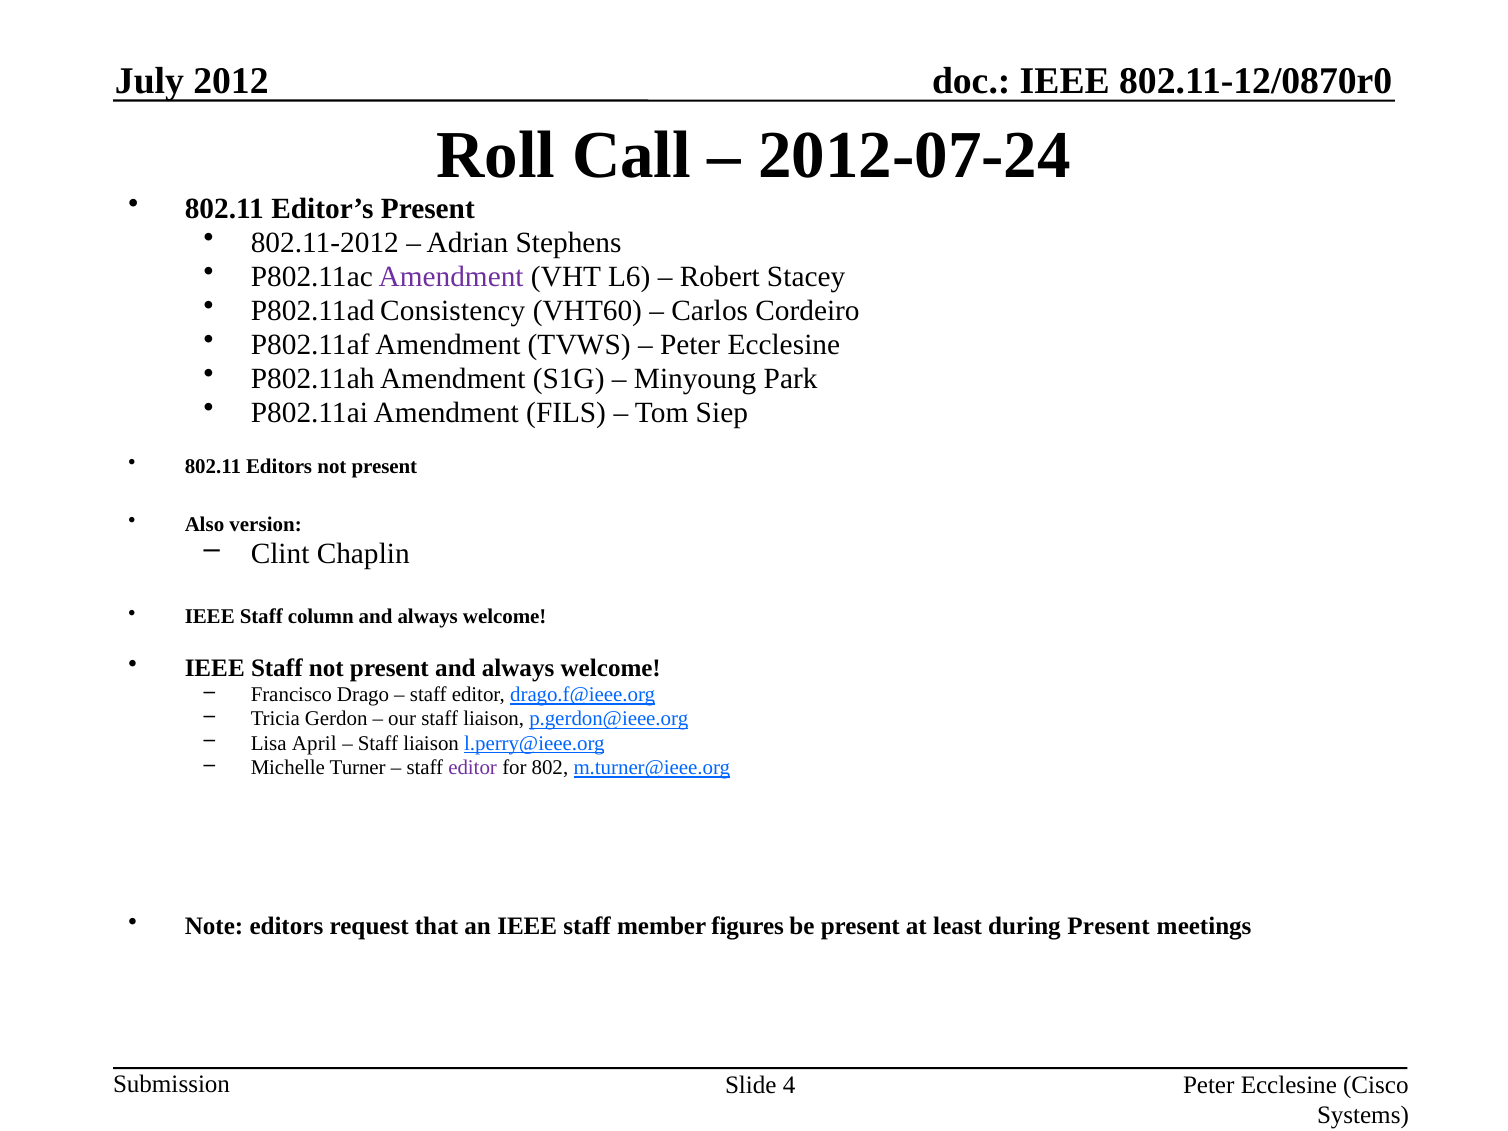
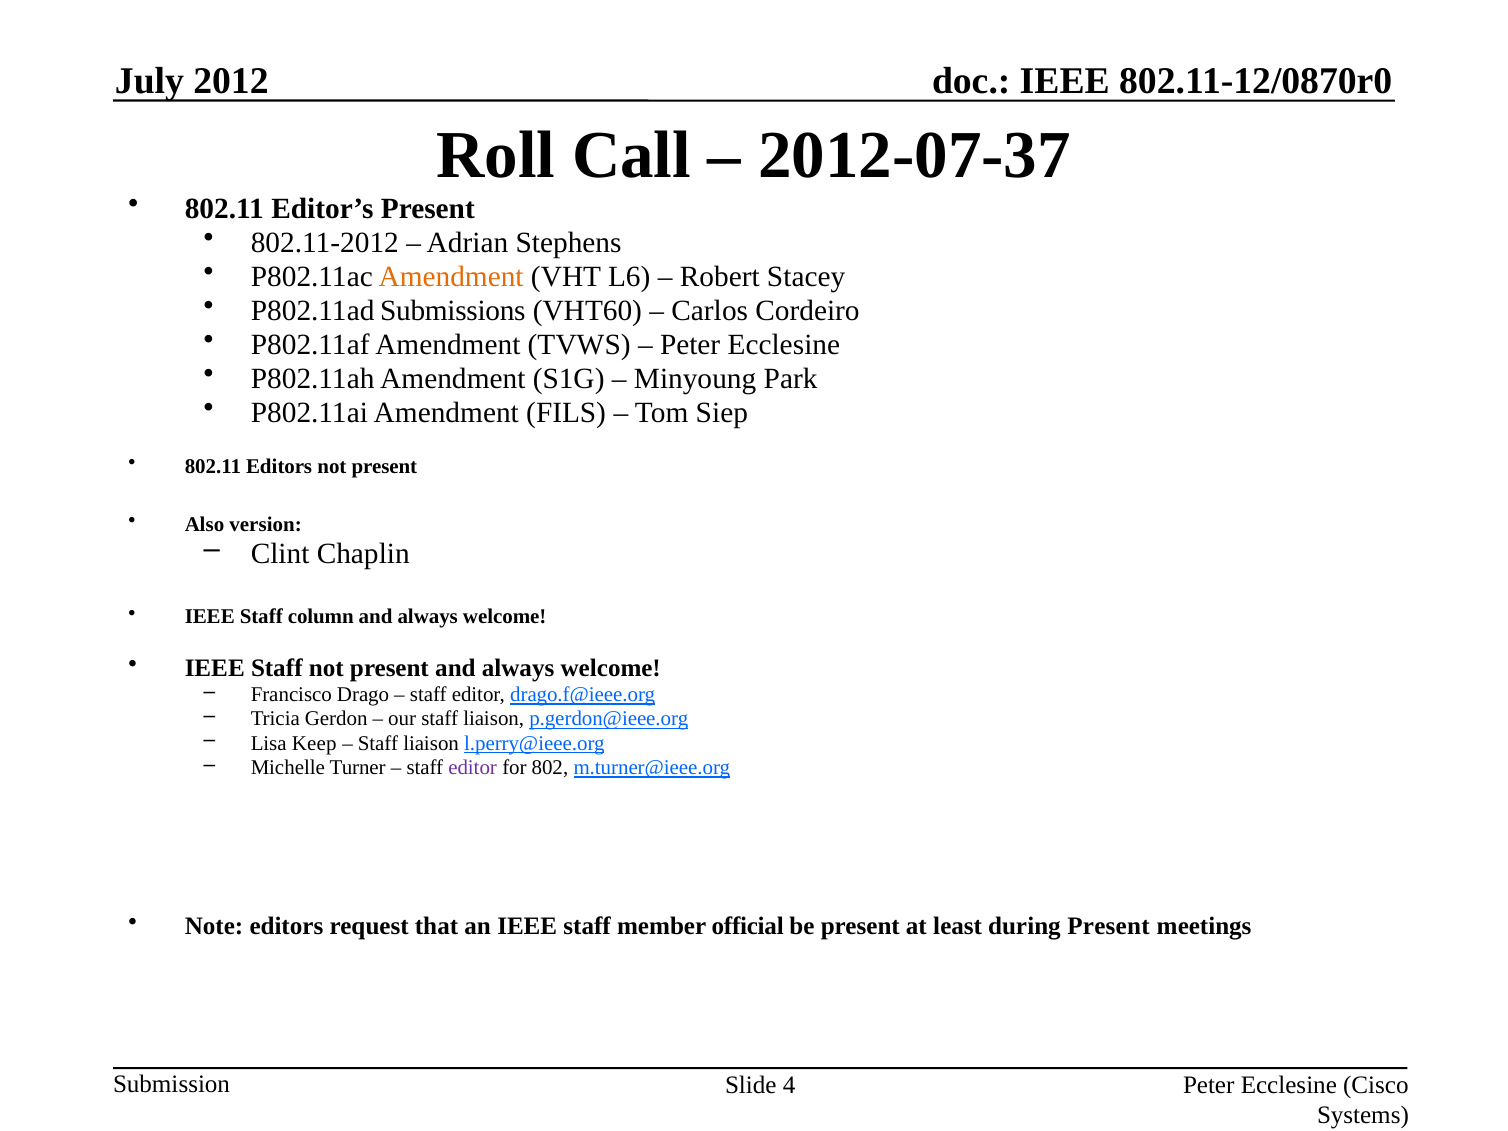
2012-07-24: 2012-07-24 -> 2012-07-37 (915, 155)
Amendment colour: purple -> orange (451, 277)
Consistency: Consistency -> Submissions (453, 311)
April: April -> Keep (314, 743)
figures: figures -> official (748, 926)
